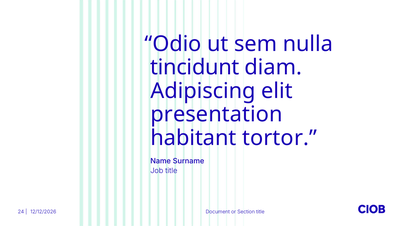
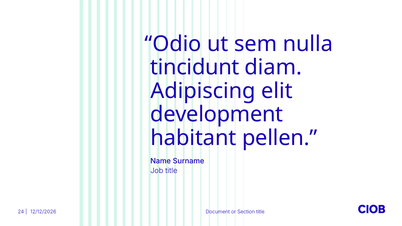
presentation: presentation -> development (217, 114)
tortor: tortor -> pellen (280, 138)
